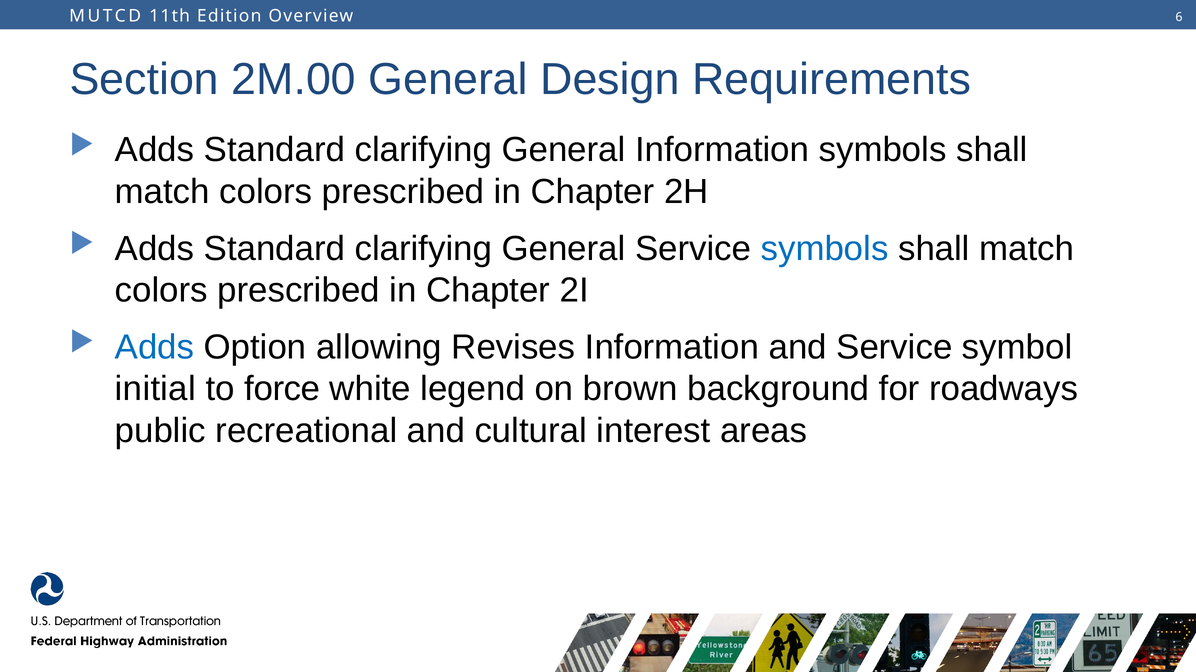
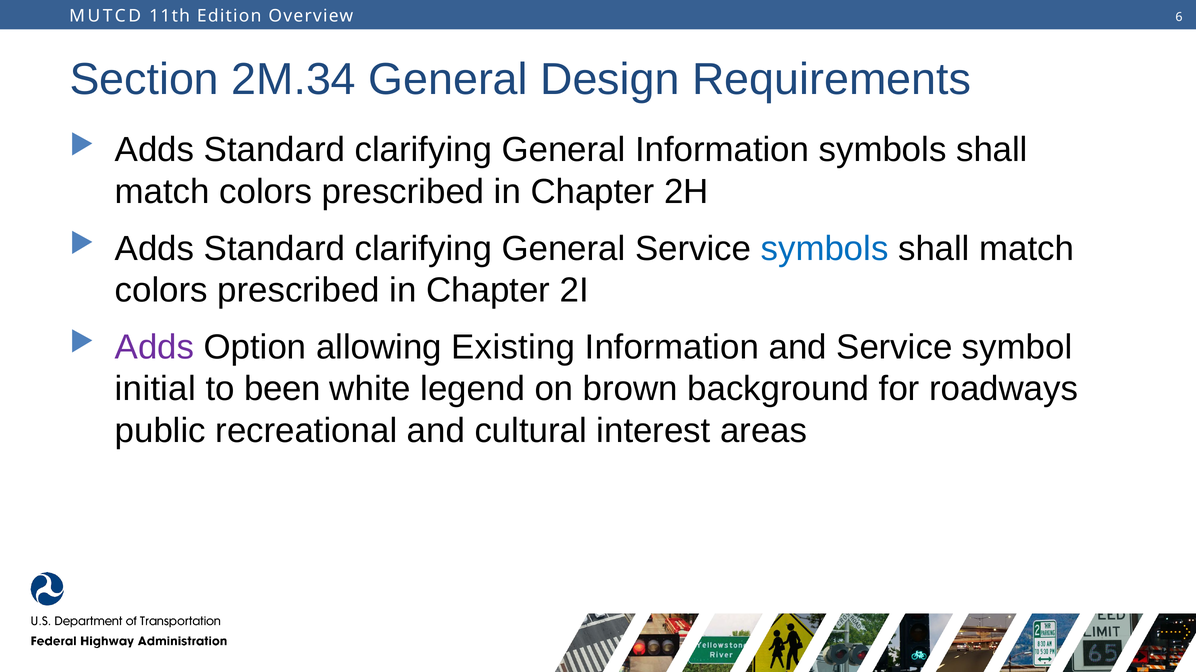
2M.00: 2M.00 -> 2M.34 (294, 79)
Adds colour: blue -> purple (155, 348)
Revises: Revises -> Existing (513, 348)
force: force -> been (282, 389)
